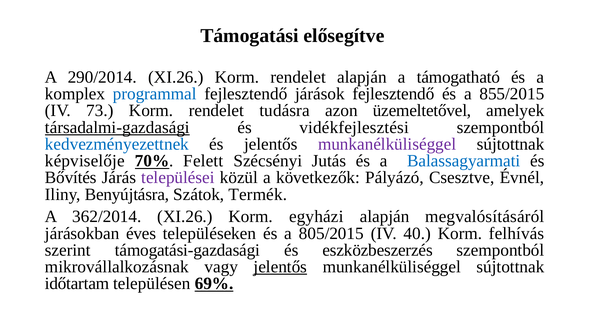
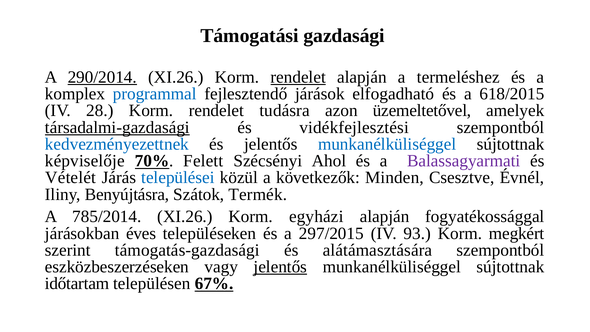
elősegítve: elősegítve -> gazdasági (344, 36)
290/2014 underline: none -> present (102, 77)
rendelet underline: none -> present (298, 77)
támogatható: támogatható -> termeléshez (458, 77)
járások fejlesztendő: fejlesztendő -> elfogadható (393, 94)
855/2015: 855/2015 -> 618/2015 (512, 94)
73: 73 -> 28 (100, 111)
munkanélküliséggel colour: purple -> blue (387, 144)
Jutás: Jutás -> Ahol (329, 161)
Balassagyarmati colour: blue -> purple (464, 161)
Bővítés: Bővítés -> Vételét (71, 178)
települései colour: purple -> blue (178, 178)
Pályázó: Pályázó -> Minden (394, 178)
362/2014: 362/2014 -> 785/2014 (107, 217)
megvalósításáról: megvalósításáról -> fogyatékossággal (485, 217)
805/2015: 805/2015 -> 297/2015 (331, 233)
40: 40 -> 93 (417, 233)
felhívás: felhívás -> megkért (517, 233)
támogatási-gazdasági: támogatási-gazdasági -> támogatás-gazdasági (187, 250)
eszközbeszerzés: eszközbeszerzés -> alátámasztására (377, 250)
mikrovállalkozásnak: mikrovállalkozásnak -> eszközbeszerzéseken (117, 267)
69%: 69% -> 67% (214, 284)
